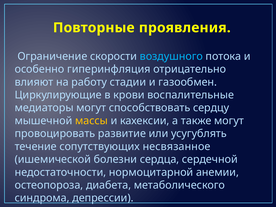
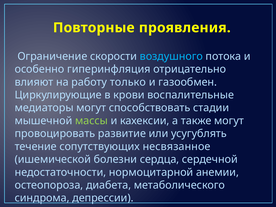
стадии: стадии -> только (128, 82)
сердцу: сердцу -> стадии (211, 108)
массы colour: yellow -> light green (92, 121)
